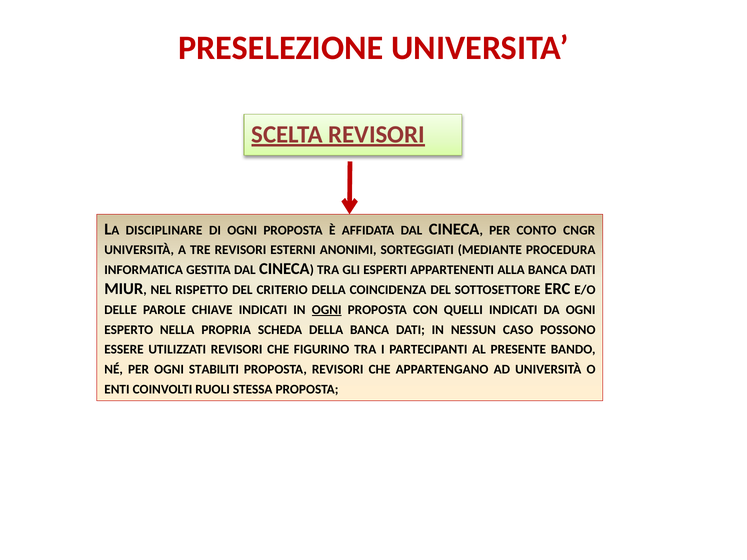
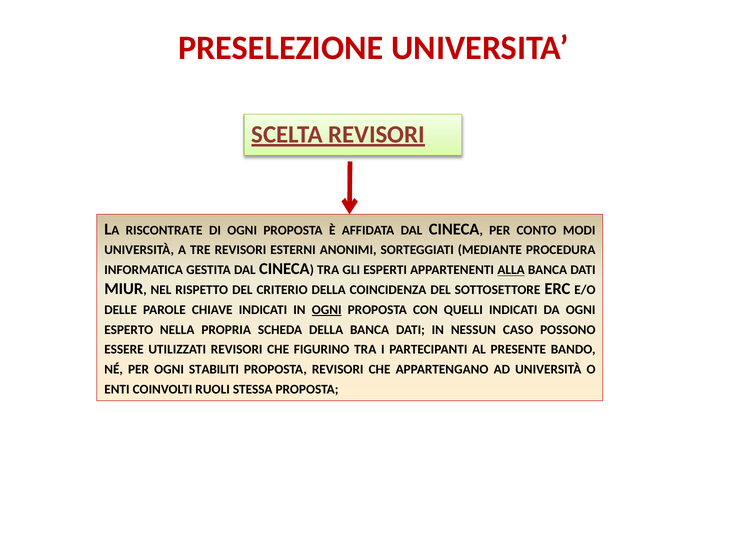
DISCIPLINARE: DISCIPLINARE -> RISCONTRATE (164, 230)
CNGR: CNGR -> MODI (579, 230)
ALLA underline: none -> present (511, 270)
